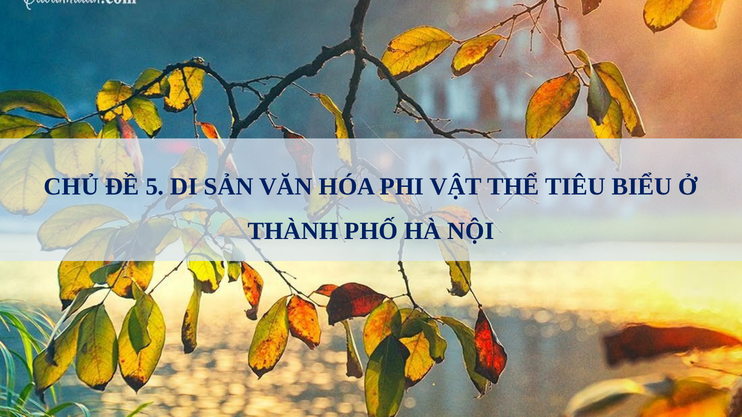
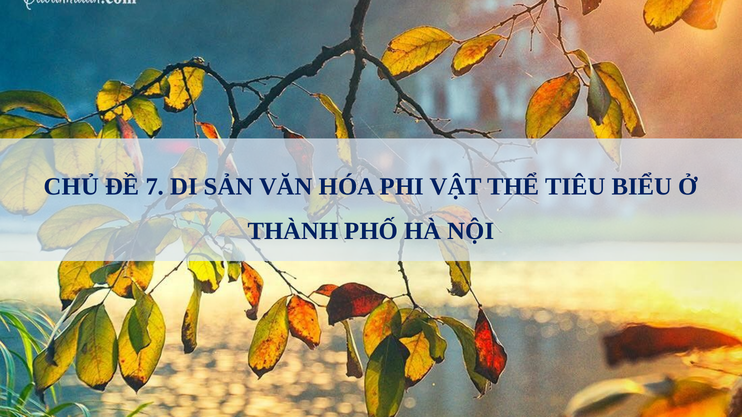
5: 5 -> 7 (155, 187)
